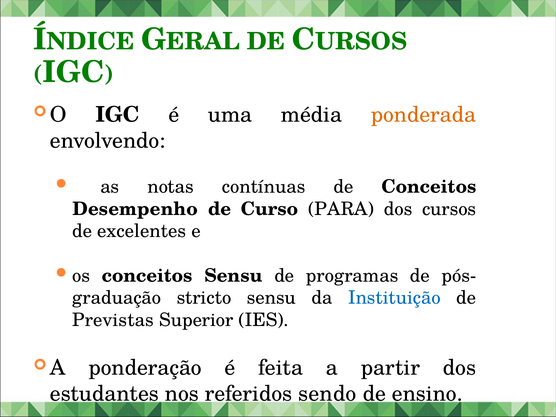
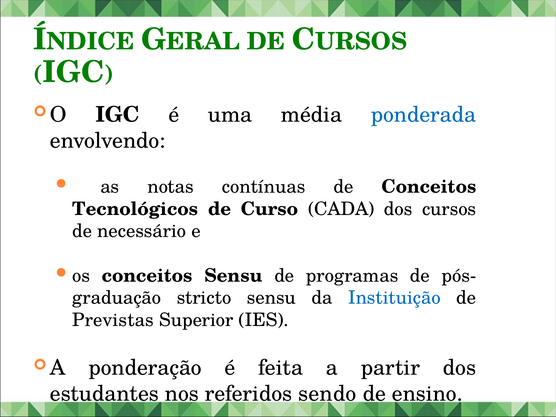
ponderada colour: orange -> blue (423, 115)
Desempenho: Desempenho -> Tecnológicos (135, 209)
PARA: PARA -> CADA (341, 209)
excelentes: excelentes -> necessário (142, 231)
